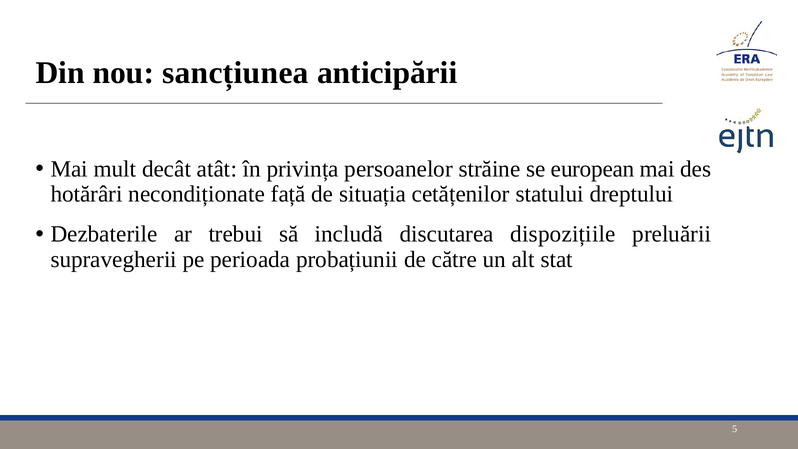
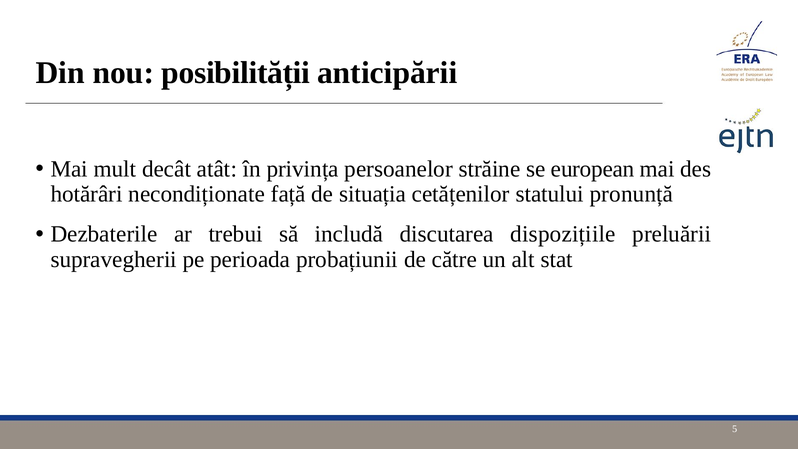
sancțiunea: sancțiunea -> posibilității (236, 73)
dreptului: dreptului -> pronunță (631, 194)
